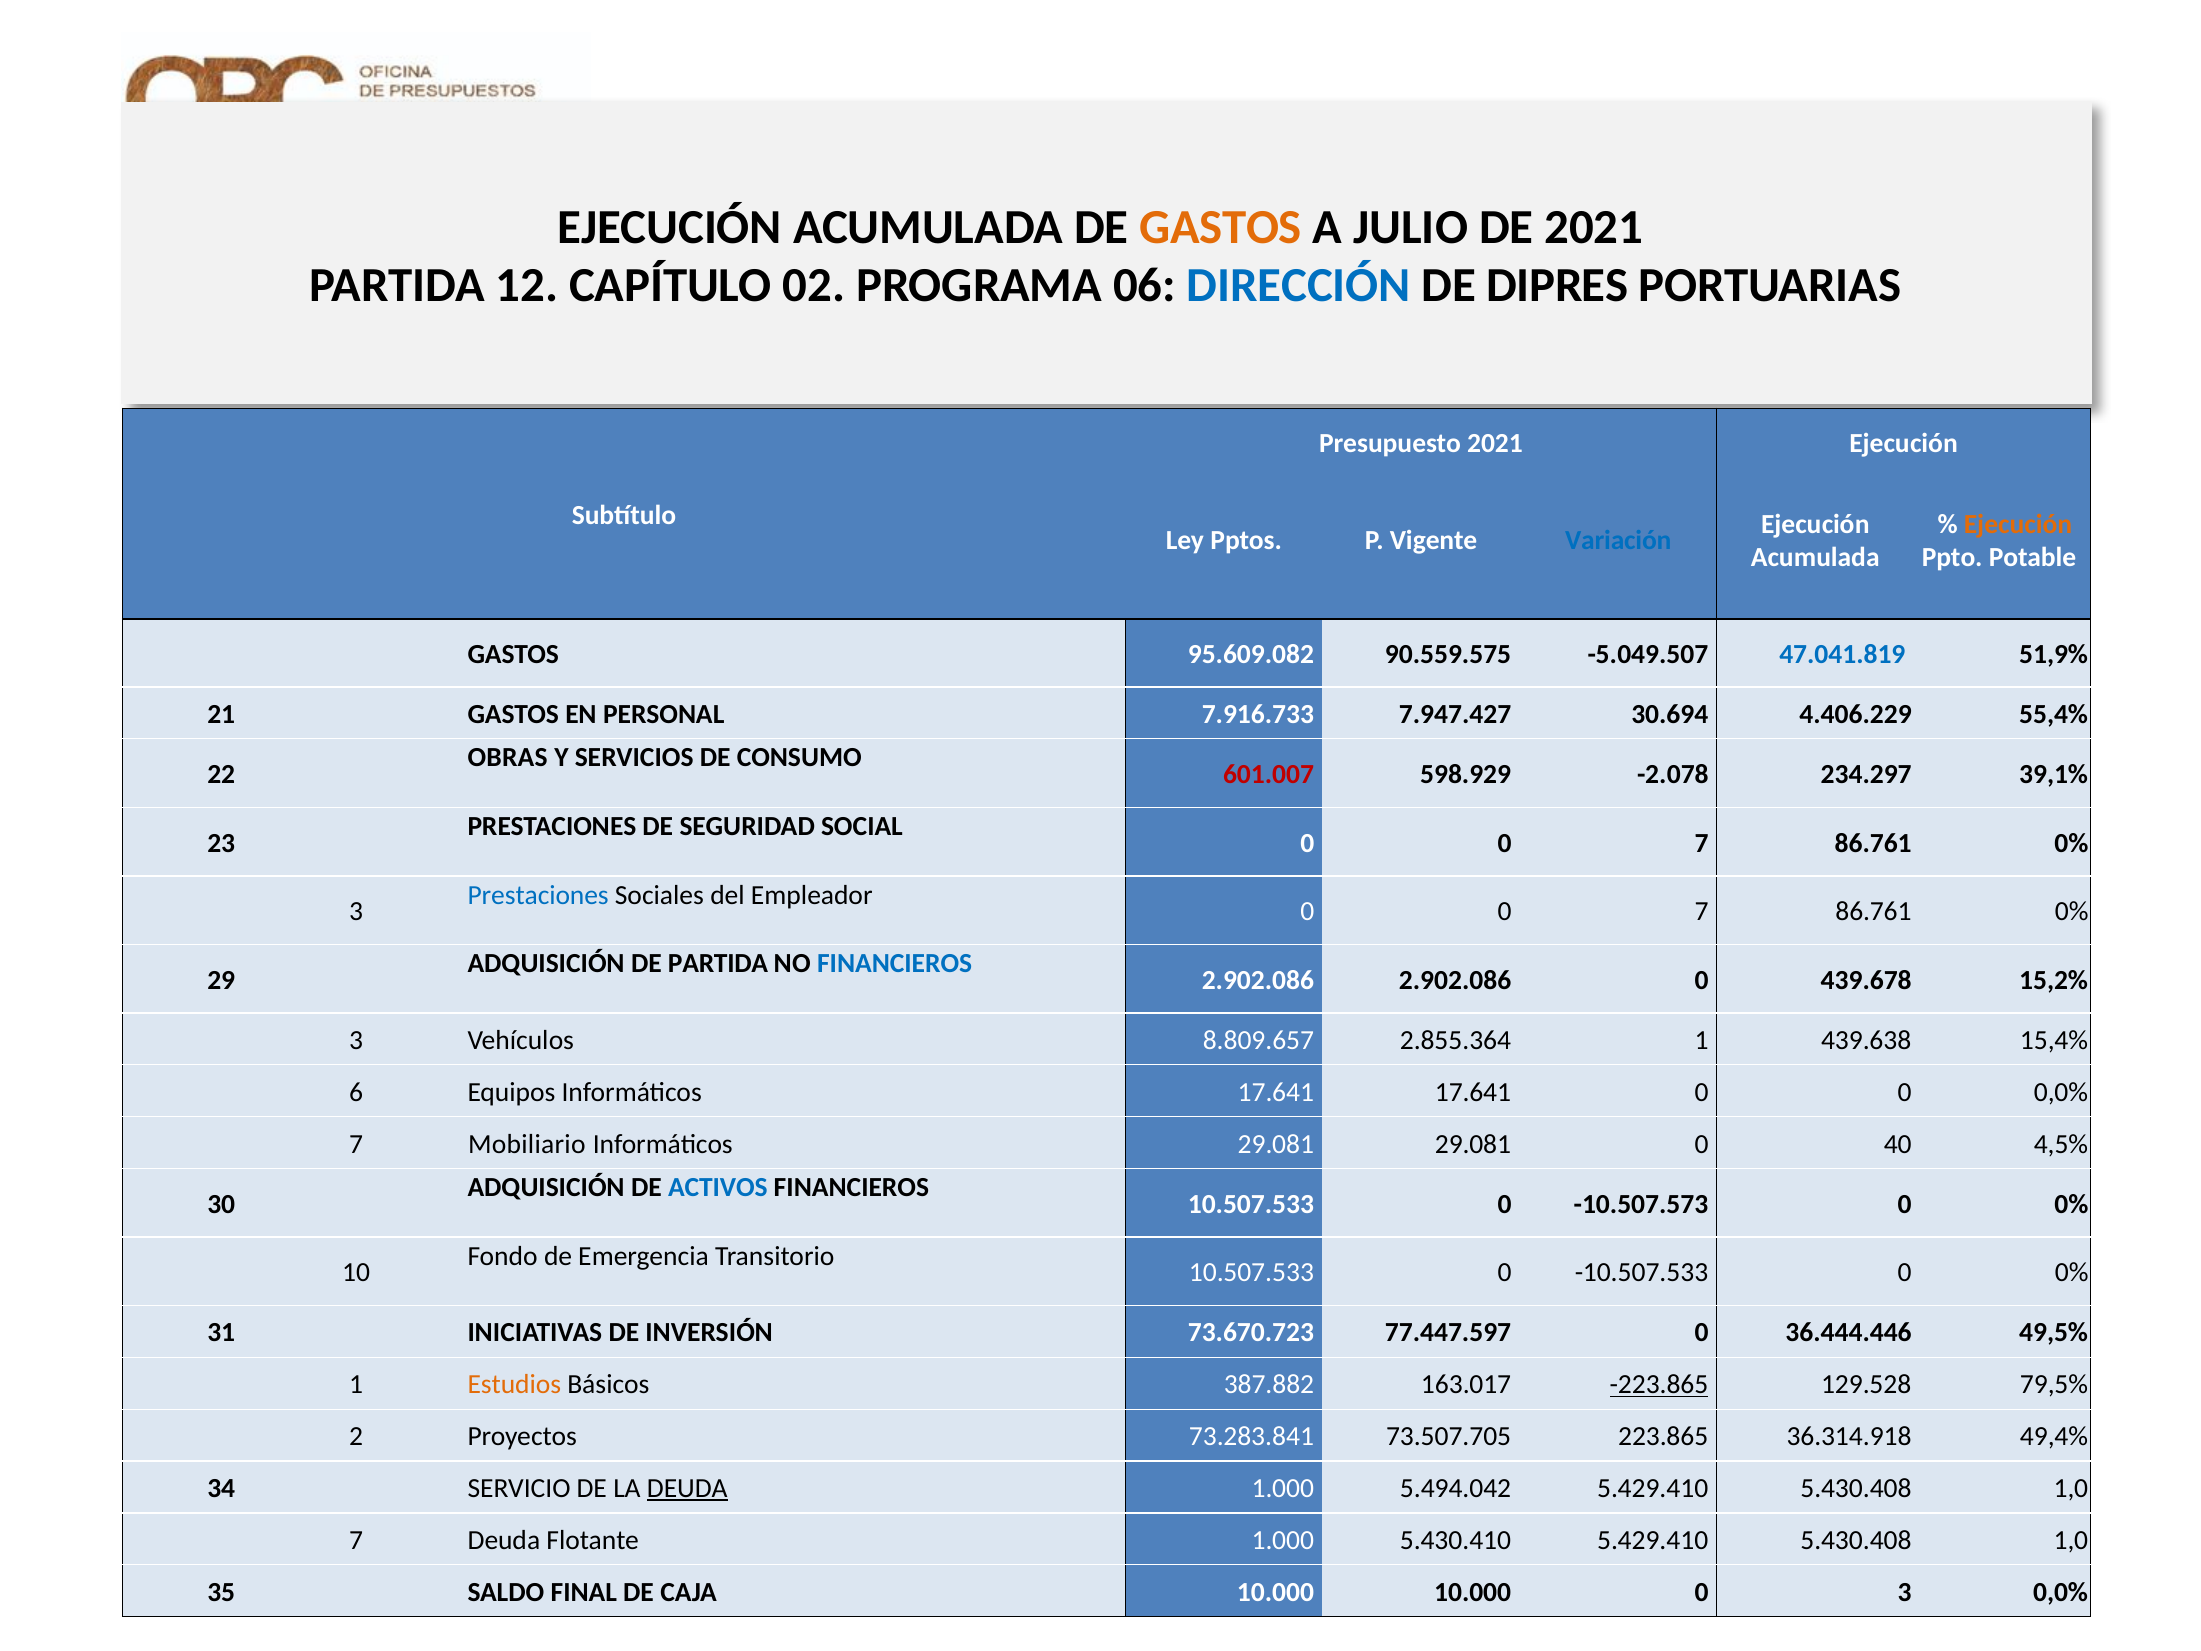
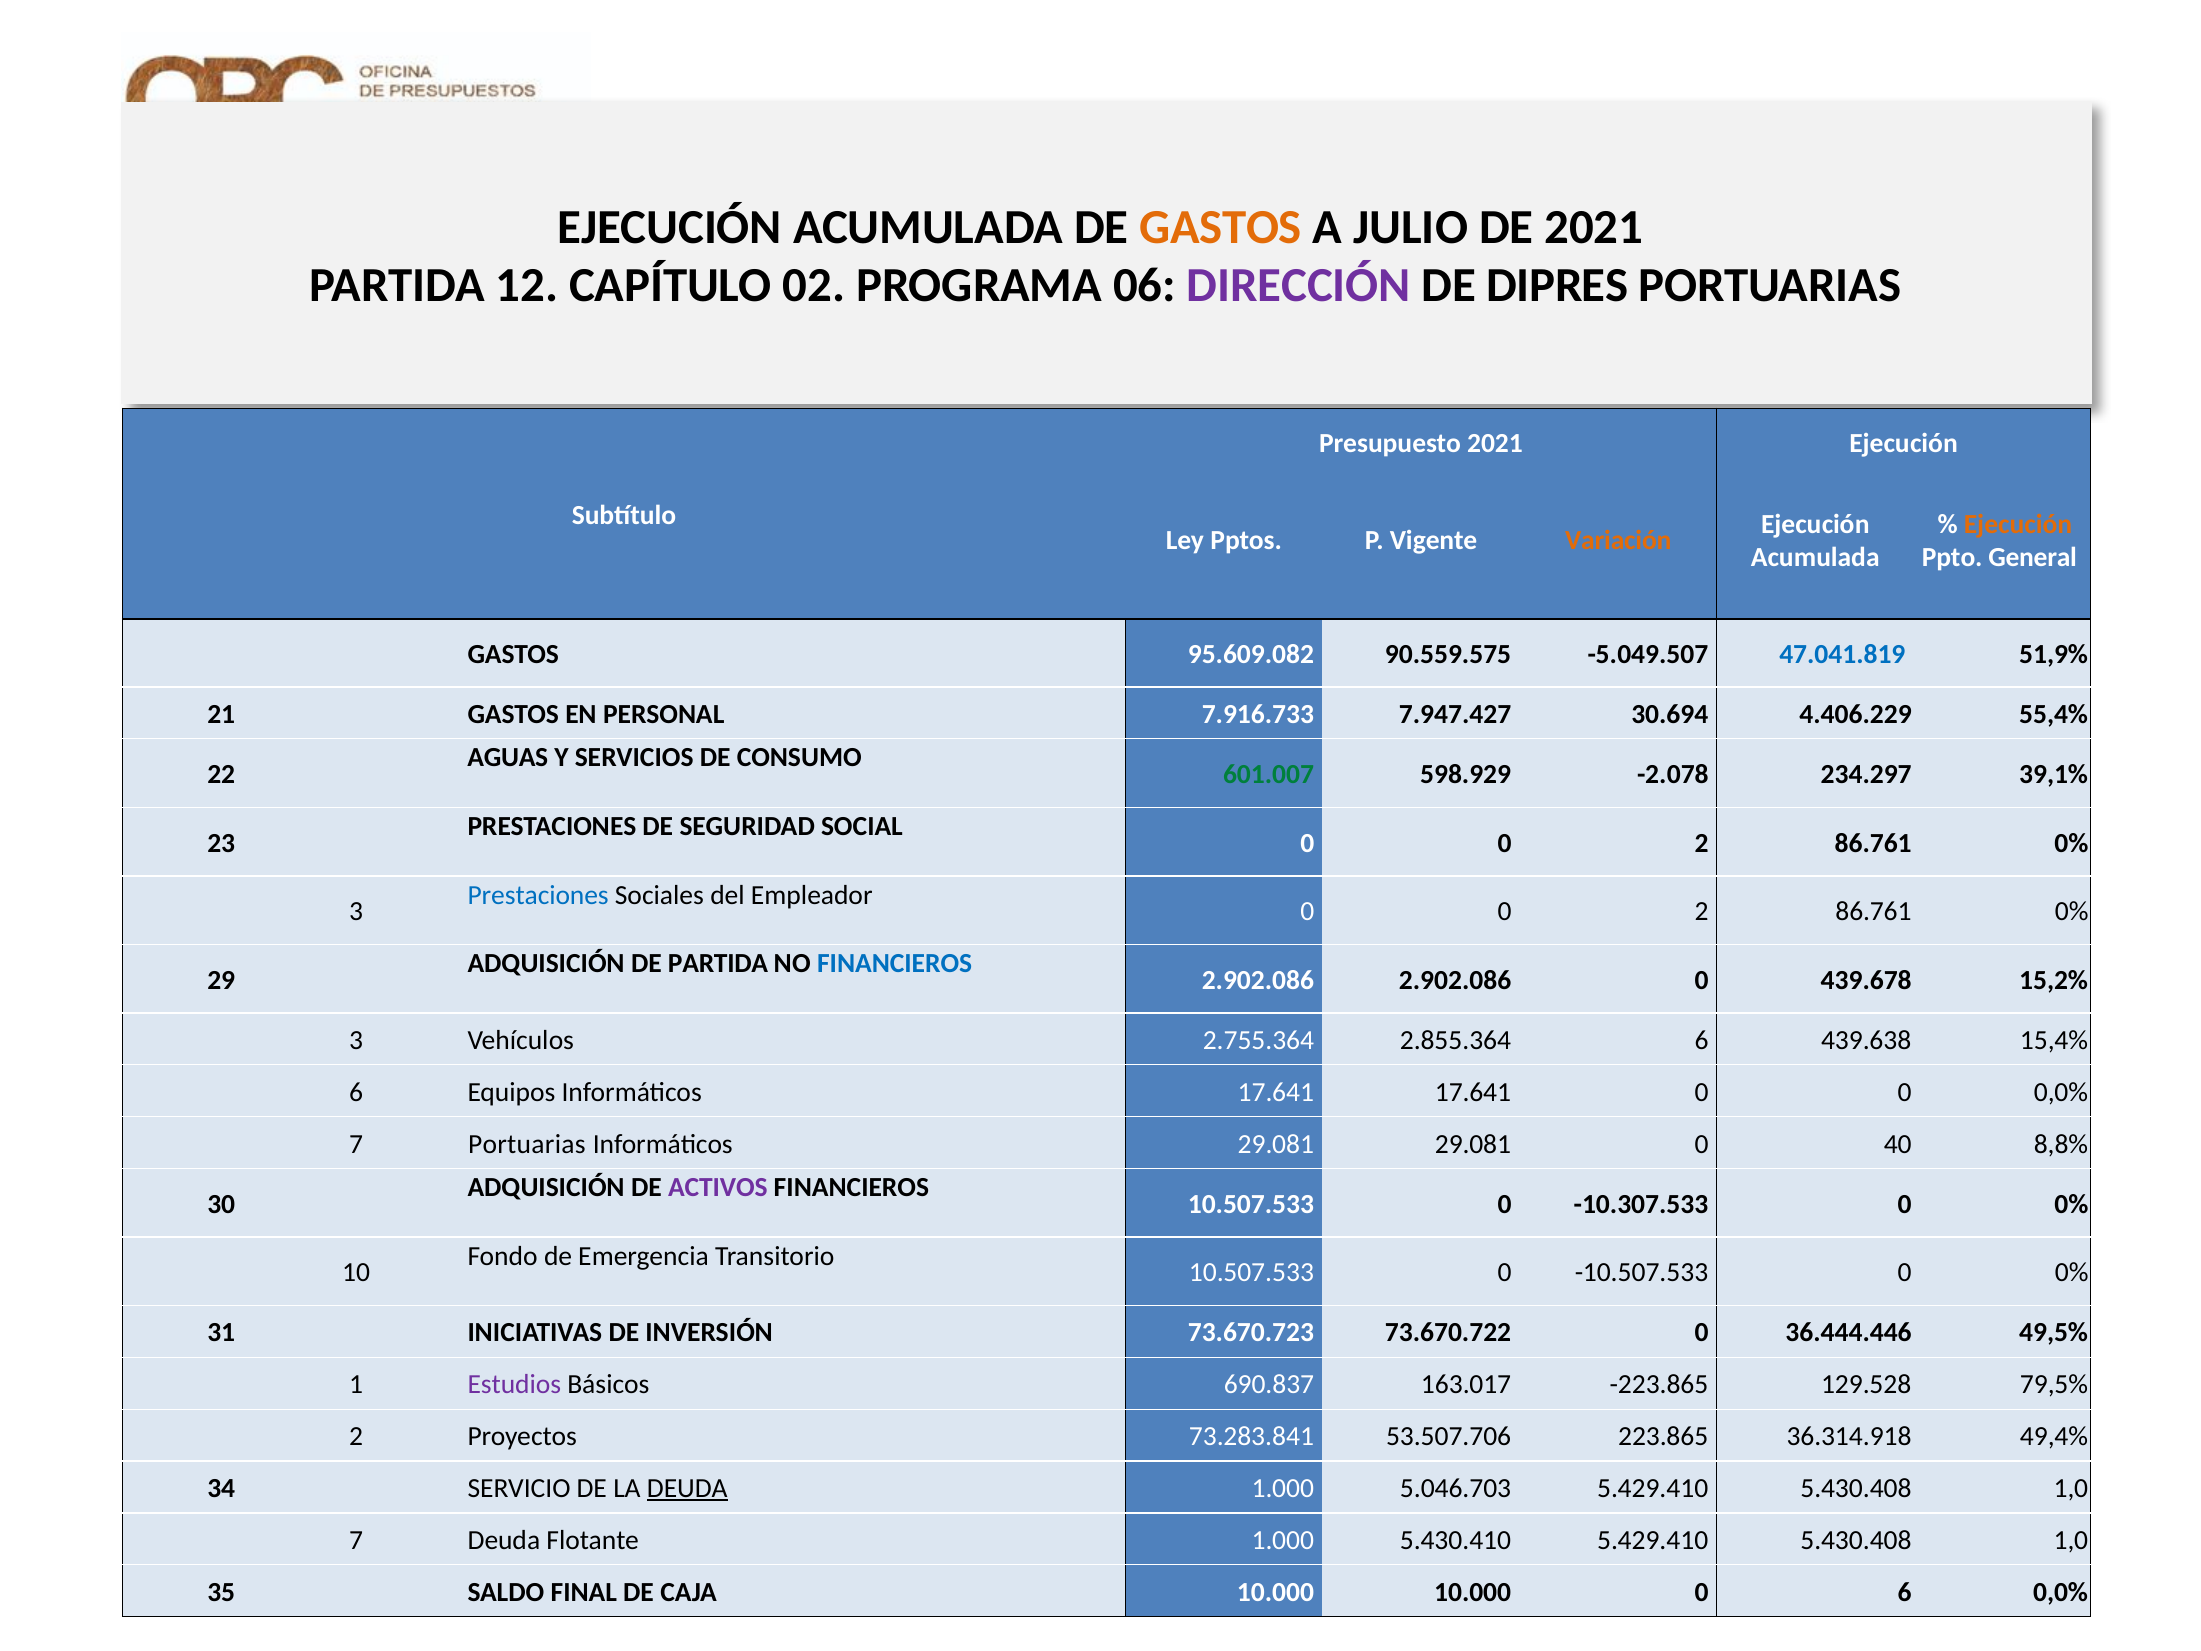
DIRECCIÓN colour: blue -> purple (1299, 286)
Variación colour: blue -> orange (1618, 541)
Potable: Potable -> General (2033, 558)
OBRAS: OBRAS -> AGUAS (508, 758)
601.007 colour: red -> green (1269, 774)
7: 7 -> 2 (1702, 843)
7: 7 -> 2 (1702, 911)
8.809.657: 8.809.657 -> 2.755.364 (1258, 1040)
2.855.364 1: 1 -> 6 (1702, 1040)
7 Mobiliario: Mobiliario -> Portuarias (527, 1144)
4,5%: 4,5% -> 8,8% (2061, 1144)
ACTIVOS colour: blue -> purple (718, 1187)
-10.507.573: -10.507.573 -> -10.307.533 (1641, 1204)
77.447.597: 77.447.597 -> 73.670.722 (1448, 1333)
Estudios colour: orange -> purple (514, 1384)
387.882: 387.882 -> 690.837 (1269, 1384)
-223.865 underline: present -> none (1659, 1384)
73.507.705: 73.507.705 -> 53.507.706 (1449, 1436)
5.494.042: 5.494.042 -> 5.046.703 (1456, 1488)
0 3: 3 -> 6 (1905, 1592)
